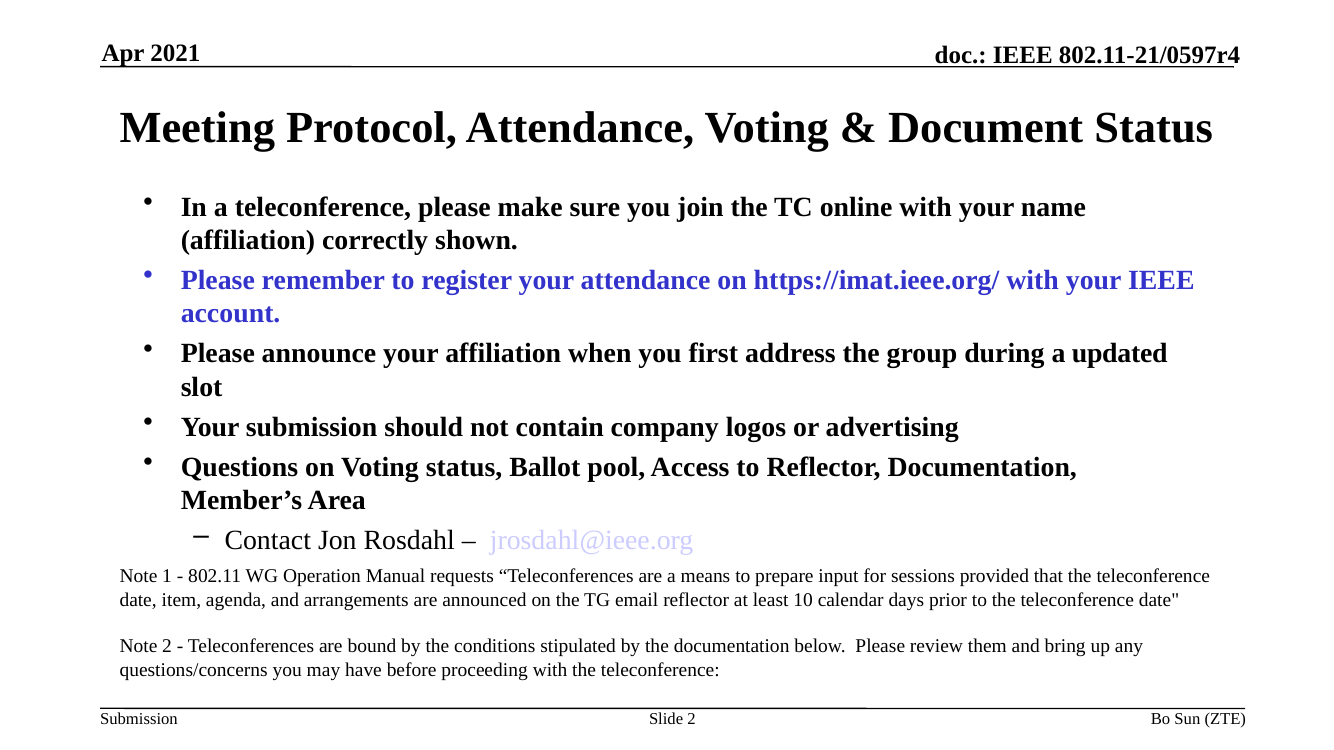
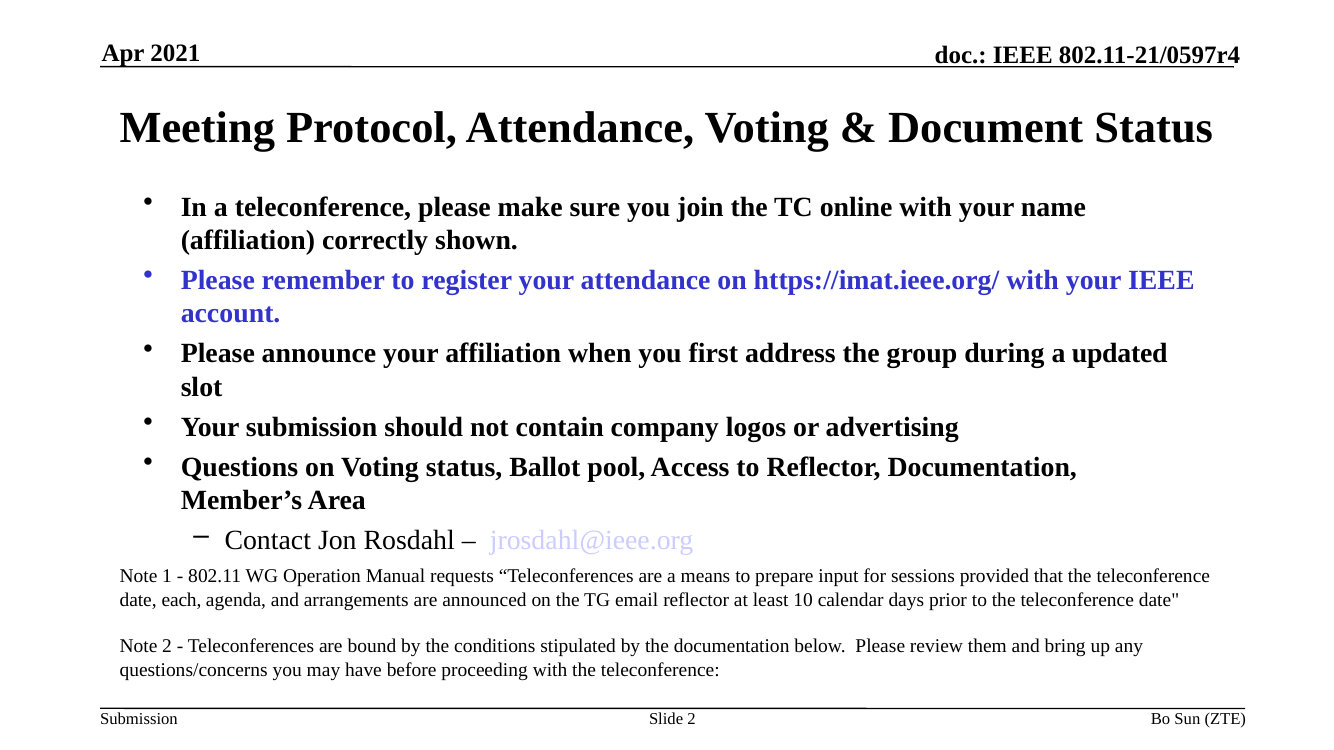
item: item -> each (182, 600)
